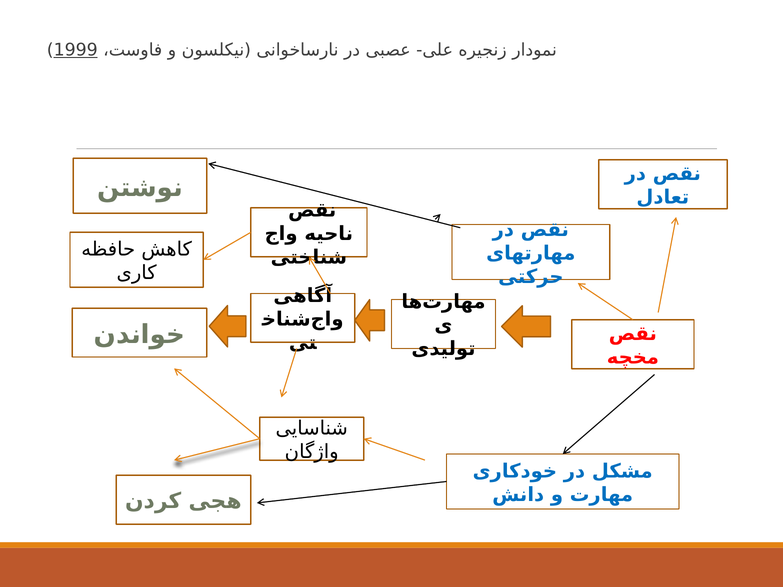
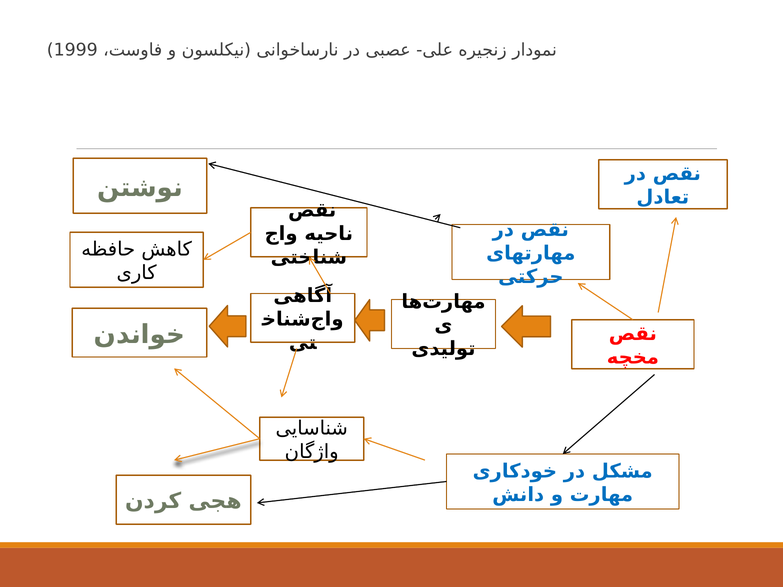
1999 underline: present -> none (76, 50)
